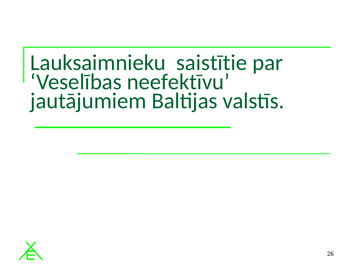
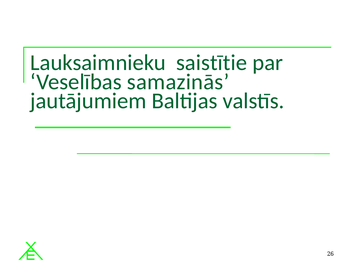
neefektīvu: neefektīvu -> samazinās (178, 82)
